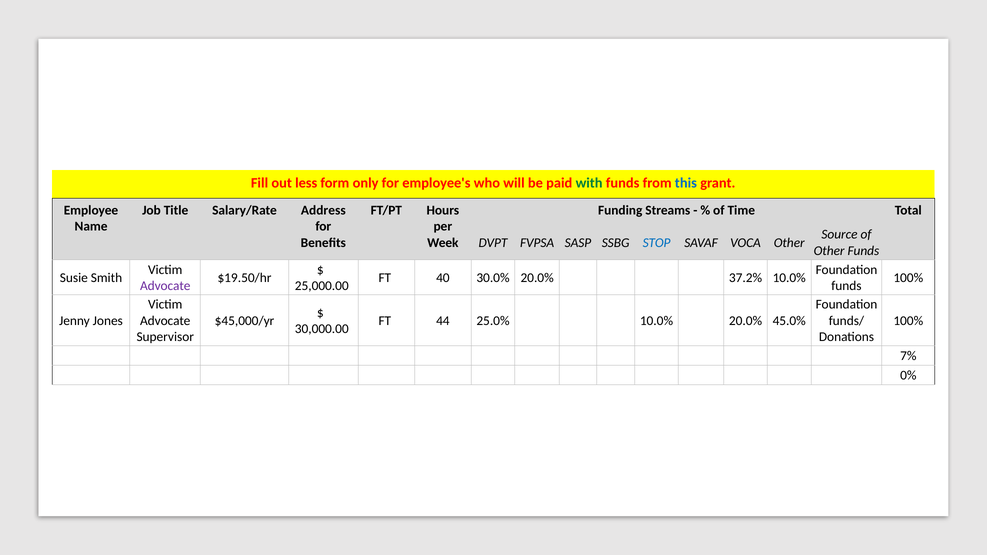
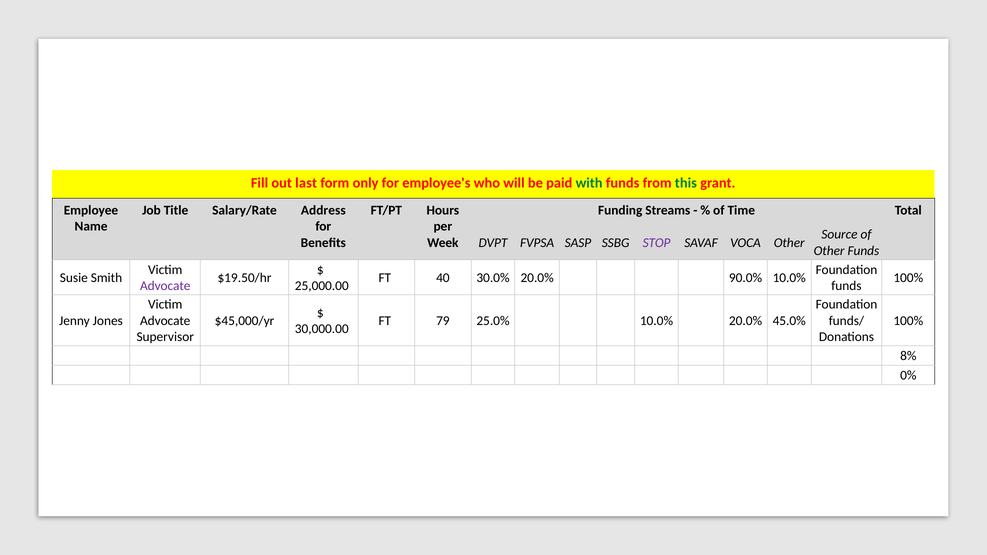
less: less -> last (306, 183)
this colour: blue -> green (686, 183)
STOP colour: blue -> purple (657, 243)
37.2%: 37.2% -> 90.0% (746, 278)
44: 44 -> 79 (443, 321)
7%: 7% -> 8% (908, 356)
